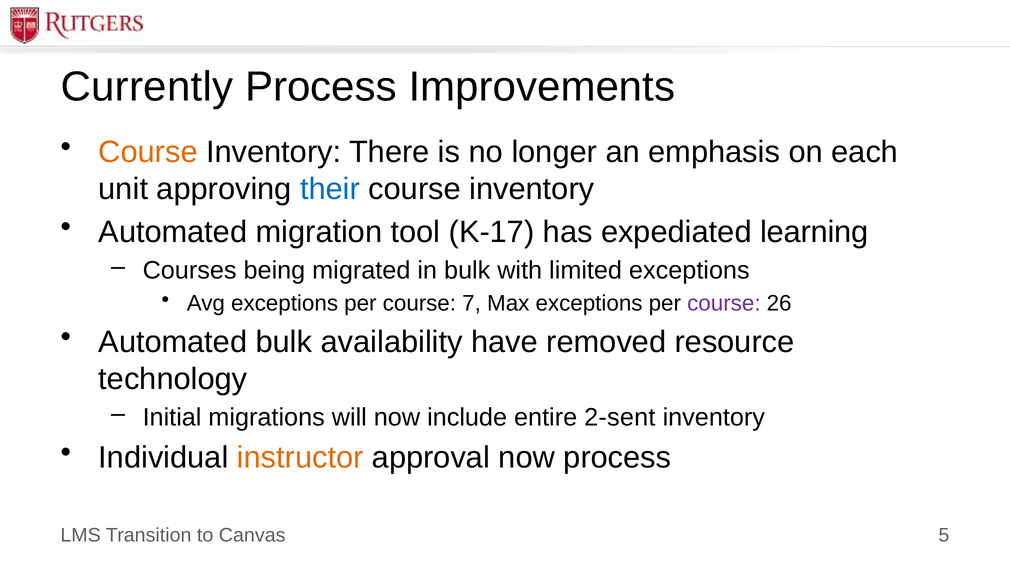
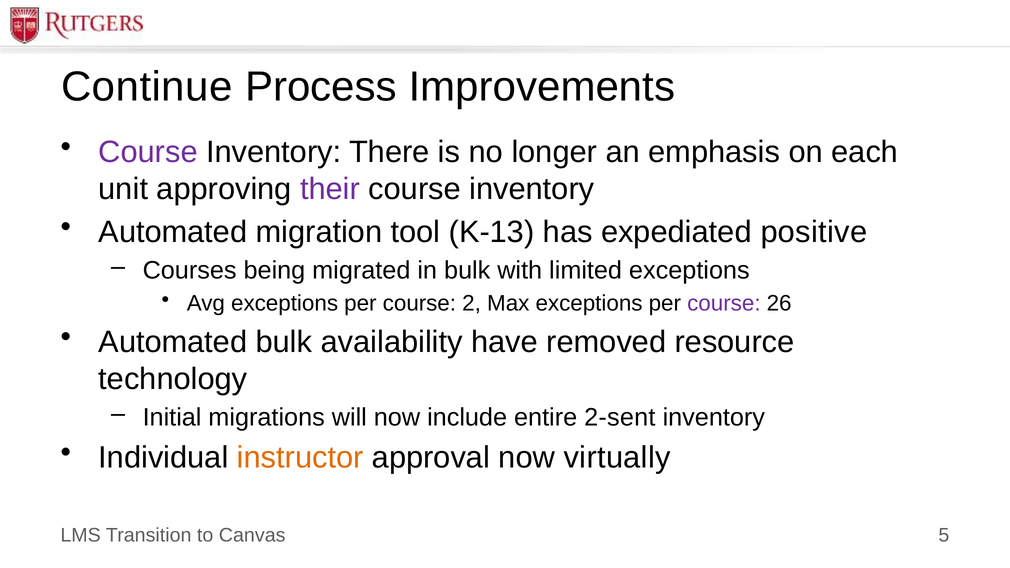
Currently: Currently -> Continue (147, 87)
Course colour: orange -> purple (148, 152)
their colour: blue -> purple (330, 189)
K-17: K-17 -> K-13 (492, 232)
learning: learning -> positive (814, 232)
7: 7 -> 2 (472, 303)
now process: process -> virtually (617, 458)
